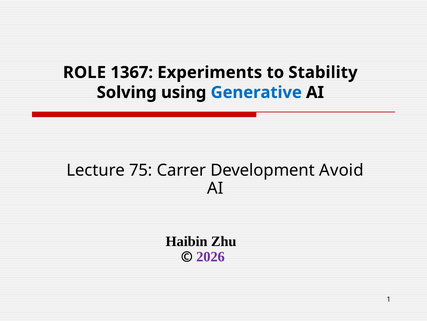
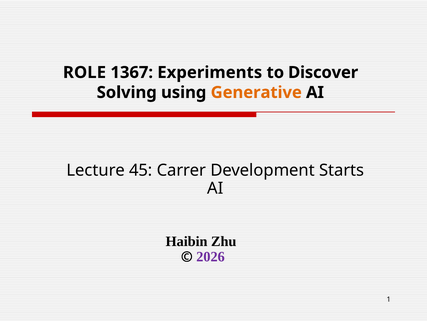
Stability: Stability -> Discover (323, 72)
Generative colour: blue -> orange (256, 92)
75: 75 -> 45 (141, 170)
Avoid: Avoid -> Starts (342, 170)
